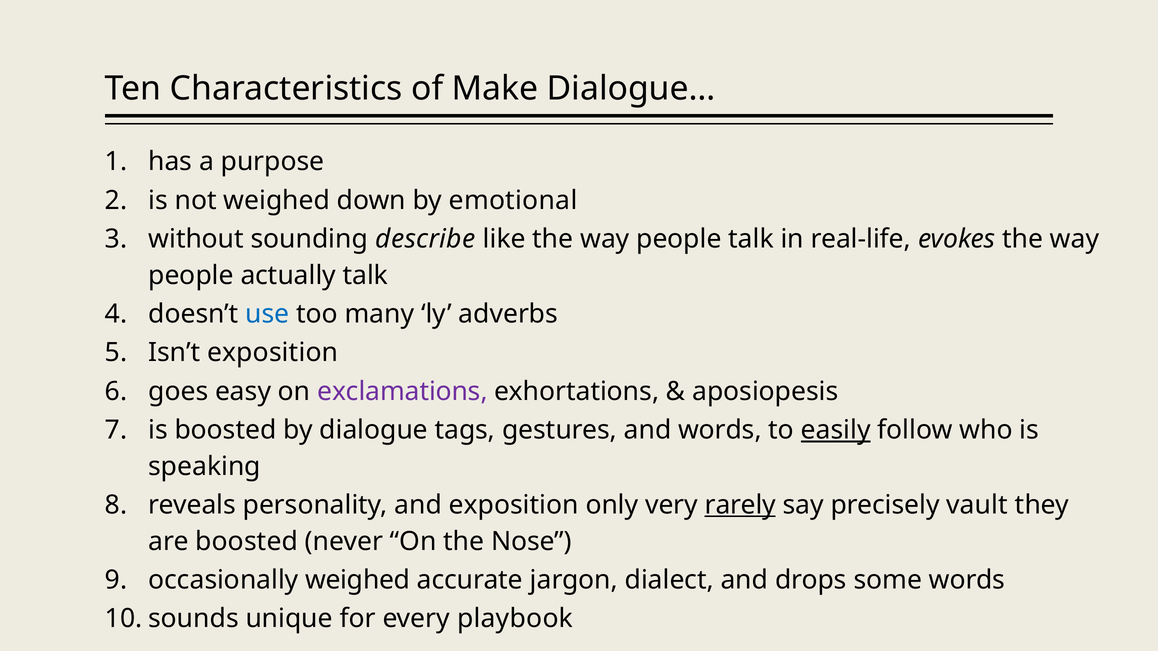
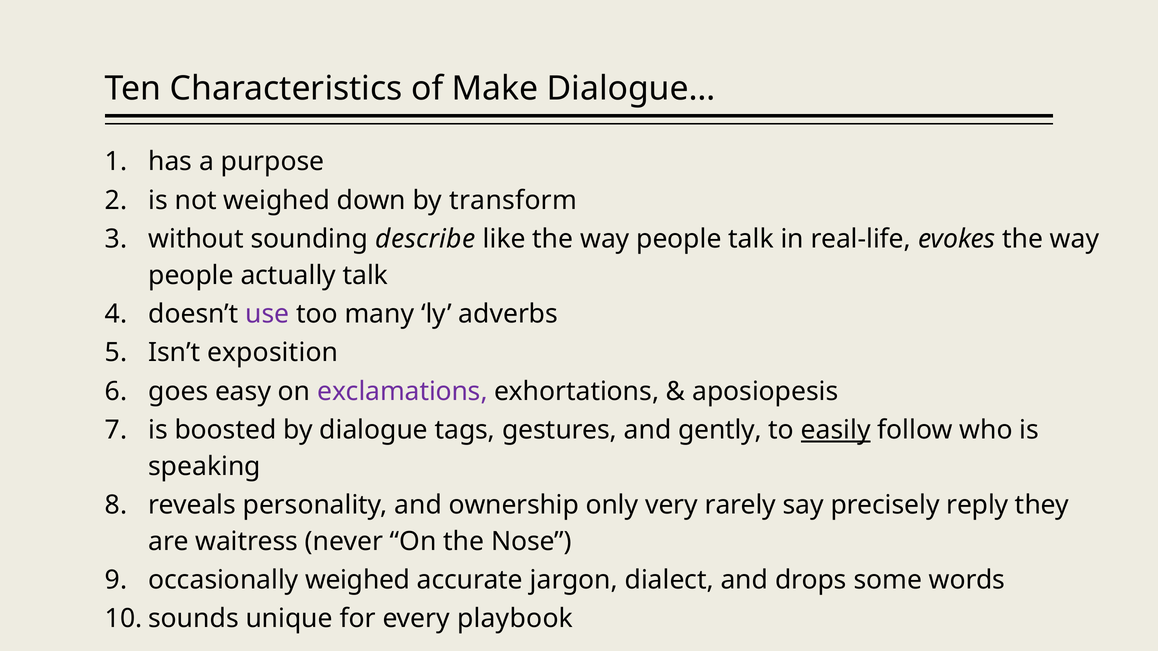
emotional: emotional -> transform (513, 201)
use colour: blue -> purple (267, 314)
and words: words -> gently (720, 430)
and exposition: exposition -> ownership (514, 505)
rarely underline: present -> none (740, 505)
vault: vault -> reply (977, 505)
are boosted: boosted -> waitress (247, 542)
